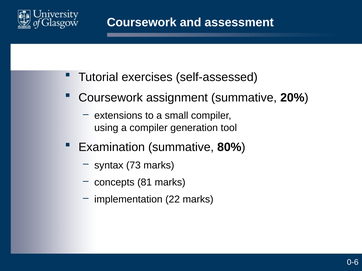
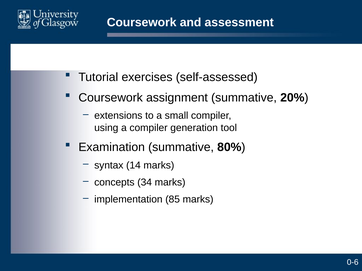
73: 73 -> 14 (133, 166)
81: 81 -> 34 (145, 183)
22: 22 -> 85 (173, 200)
